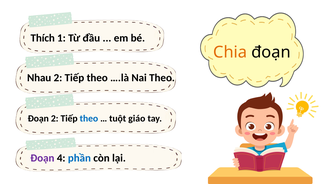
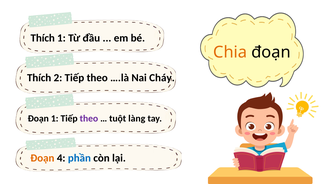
Nhau: Nhau -> Thích (39, 78)
Nai Theo: Theo -> Cháy (162, 78)
Đoạn 2: 2 -> 1 (55, 119)
theo colour: blue -> purple (89, 119)
giáo: giáo -> làng (137, 119)
Đoạn colour: purple -> orange (42, 159)
